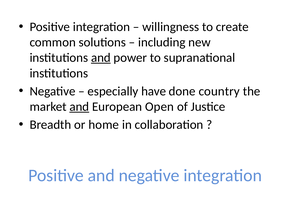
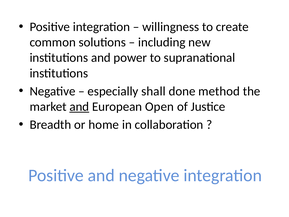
and underline: present -> none (101, 58)
have: have -> shall (154, 91)
country: country -> method (219, 91)
